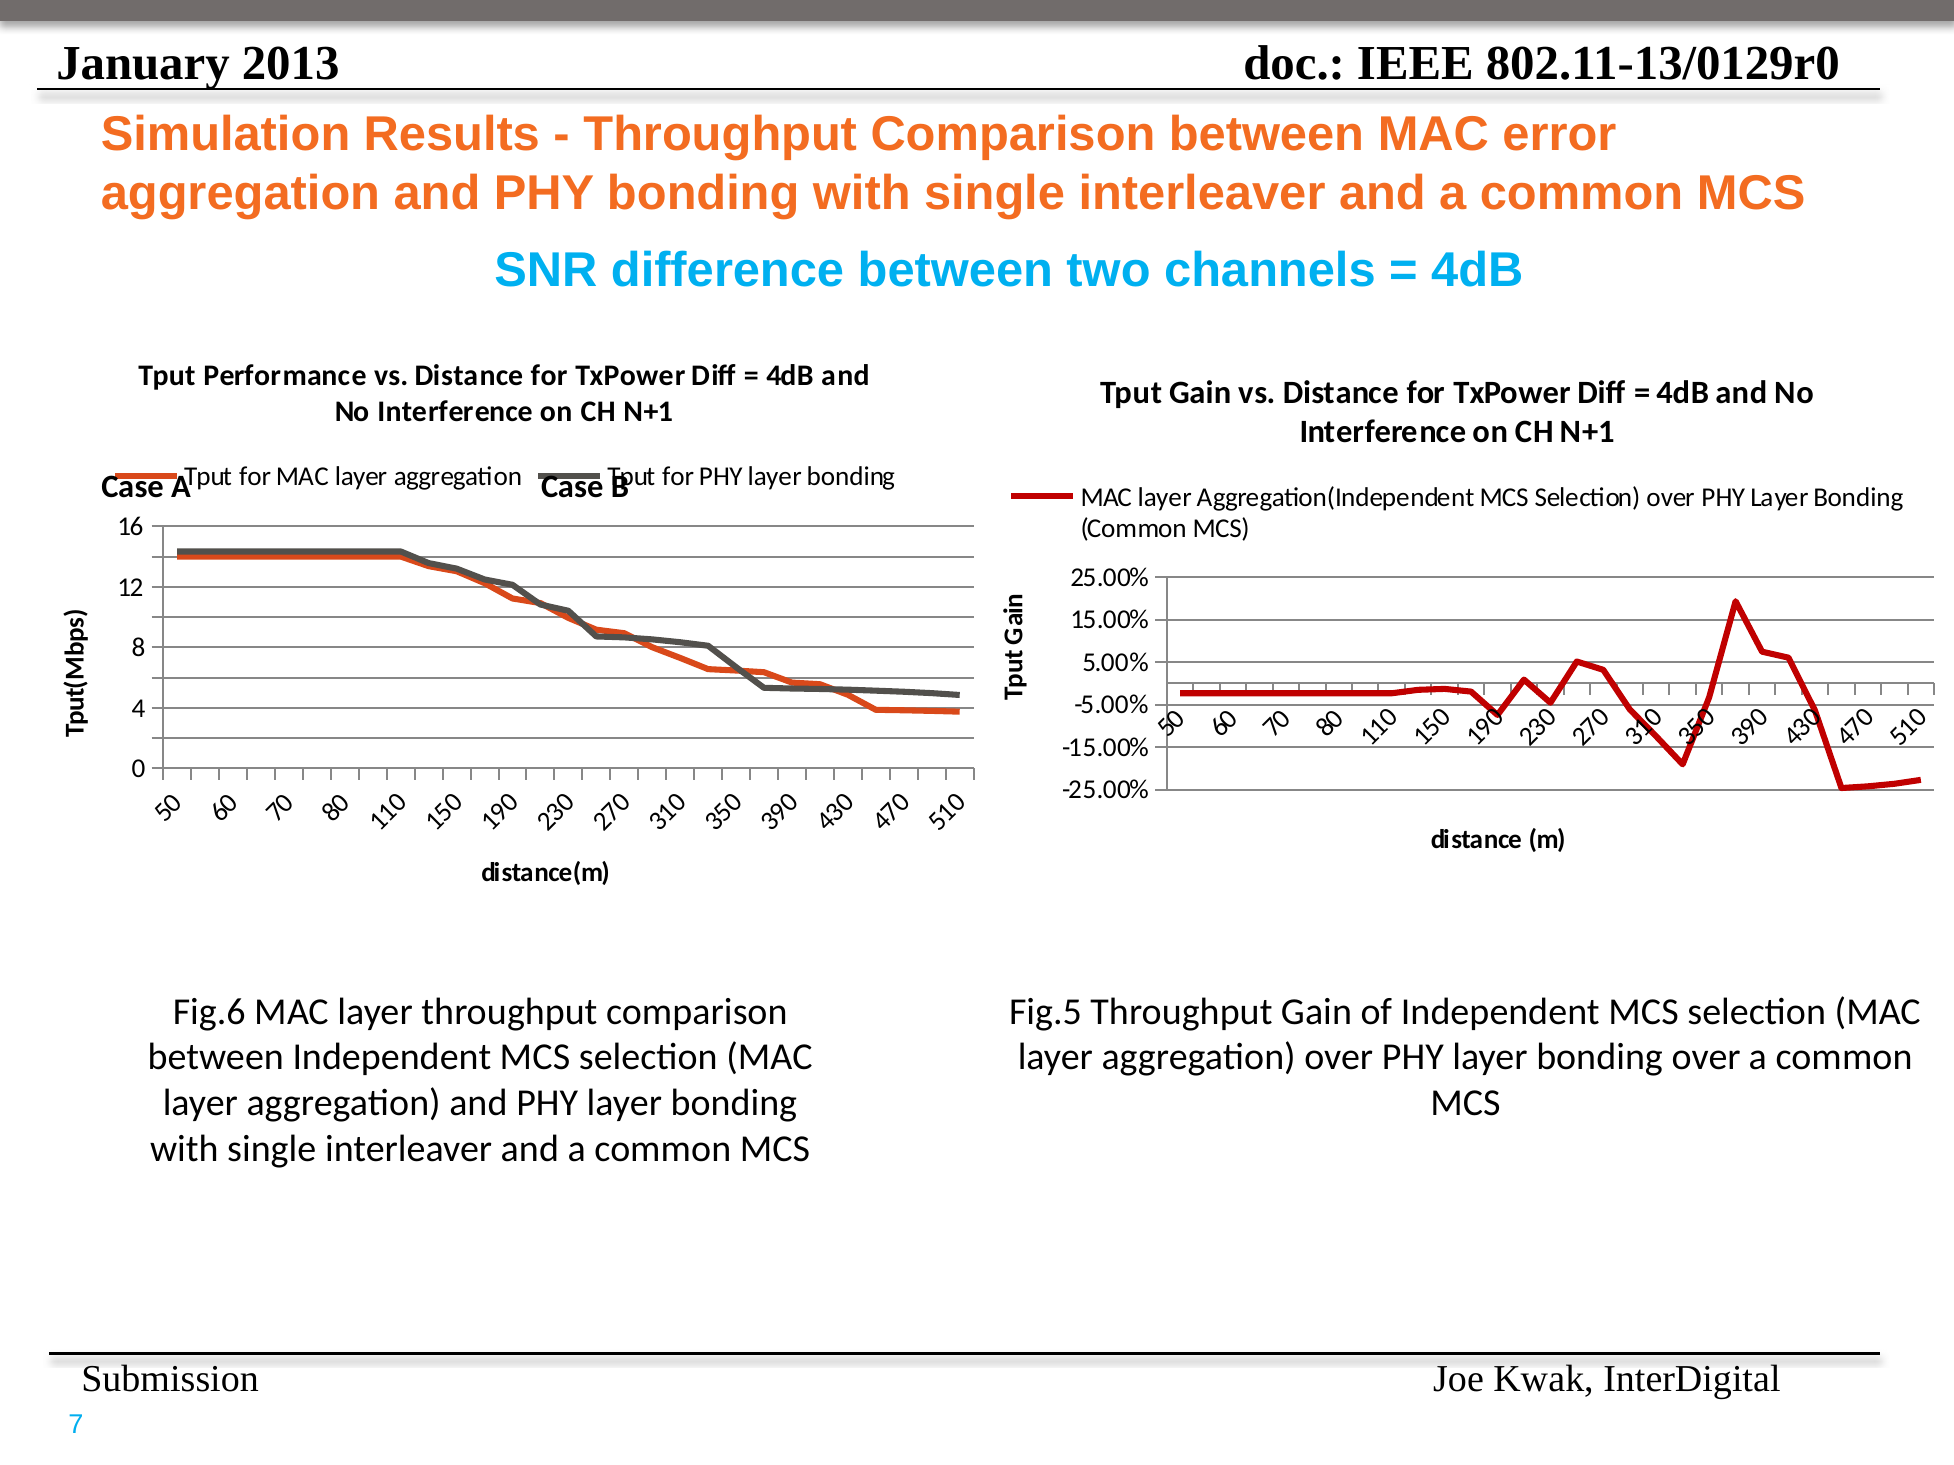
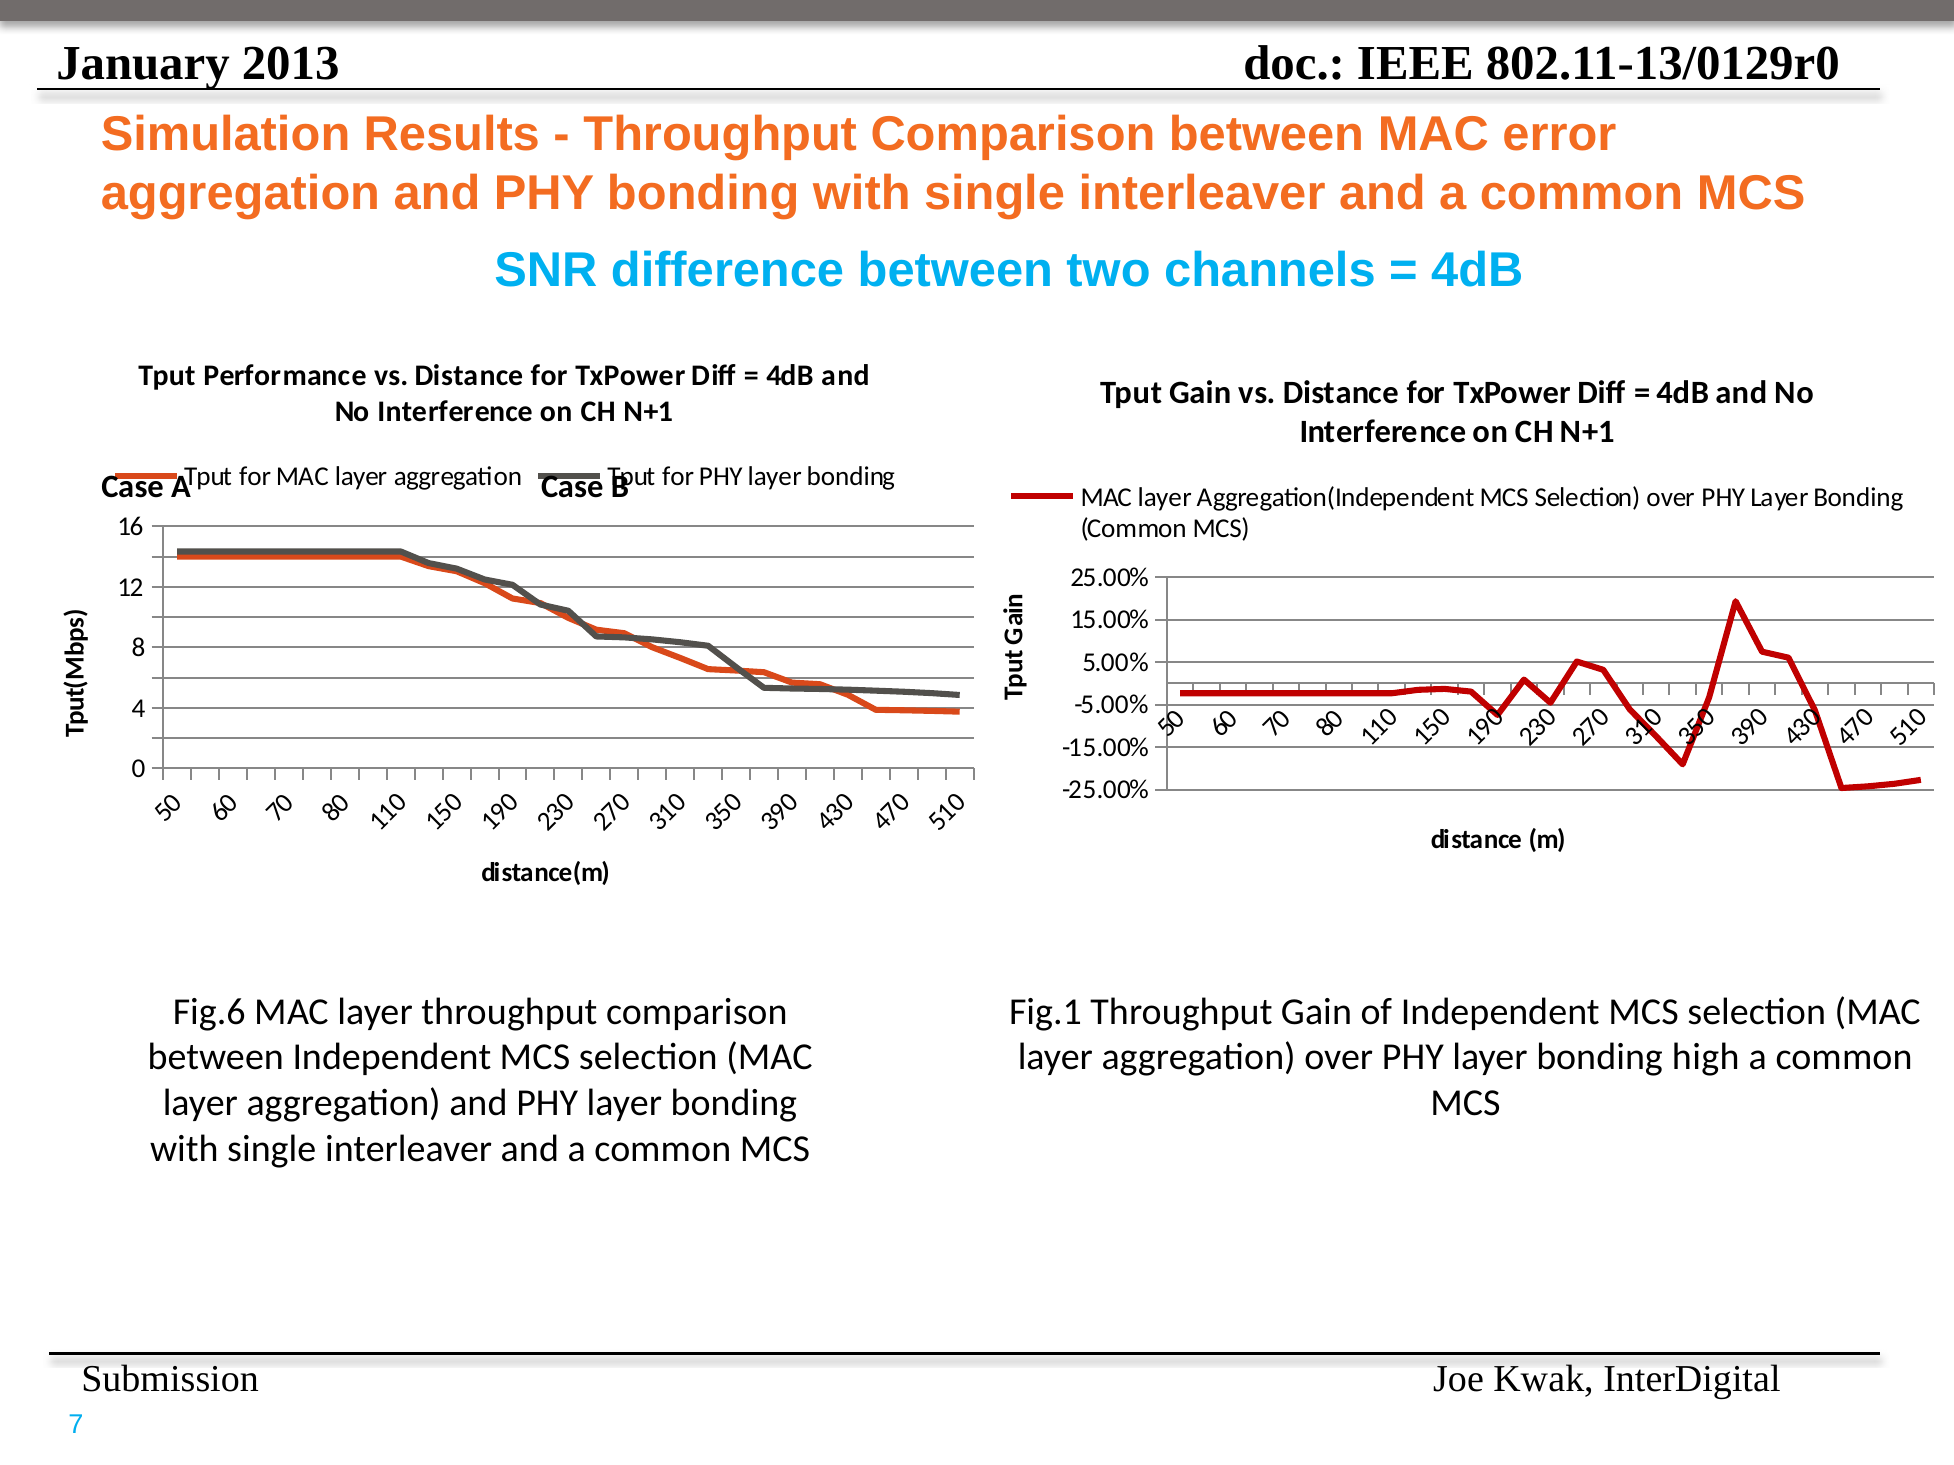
Fig.5: Fig.5 -> Fig.1 (1045, 1012)
bonding over: over -> high (1706, 1058)
